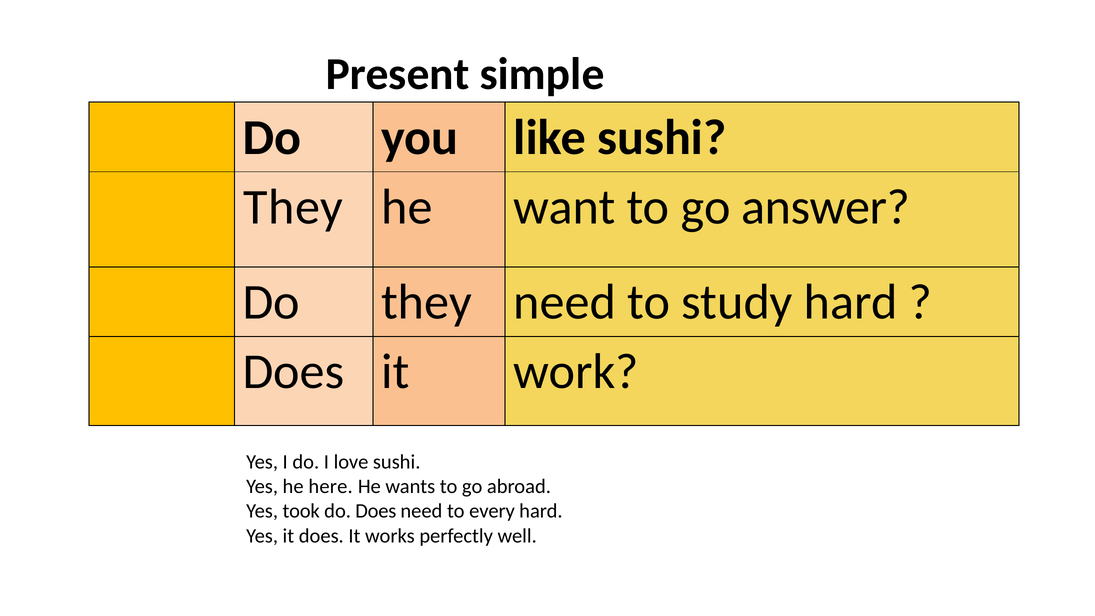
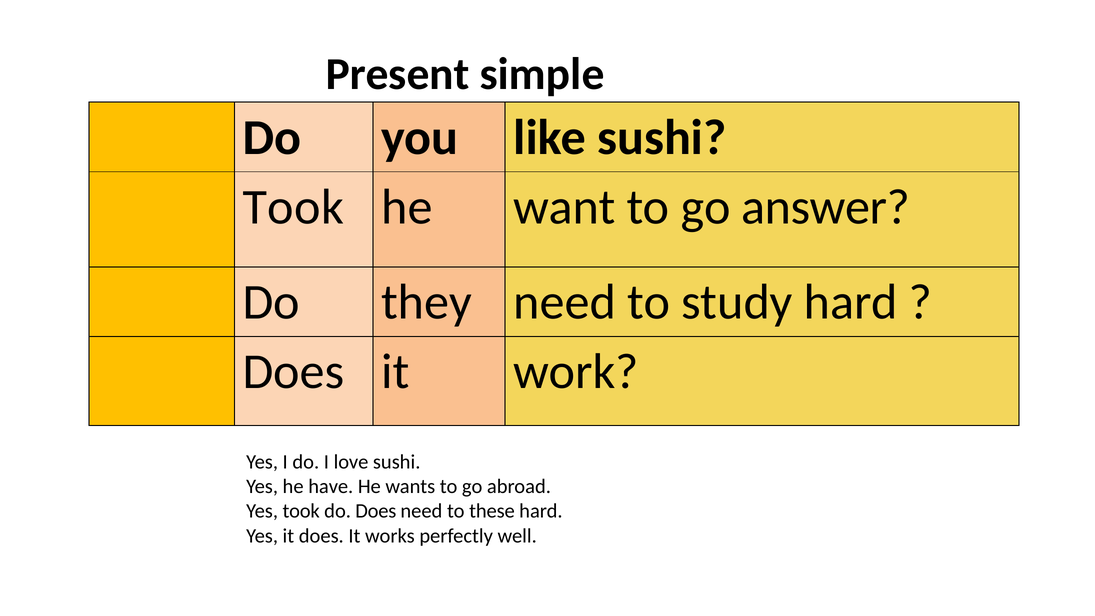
They: They -> Took (293, 207)
here: here -> have (331, 486)
every: every -> these (492, 511)
